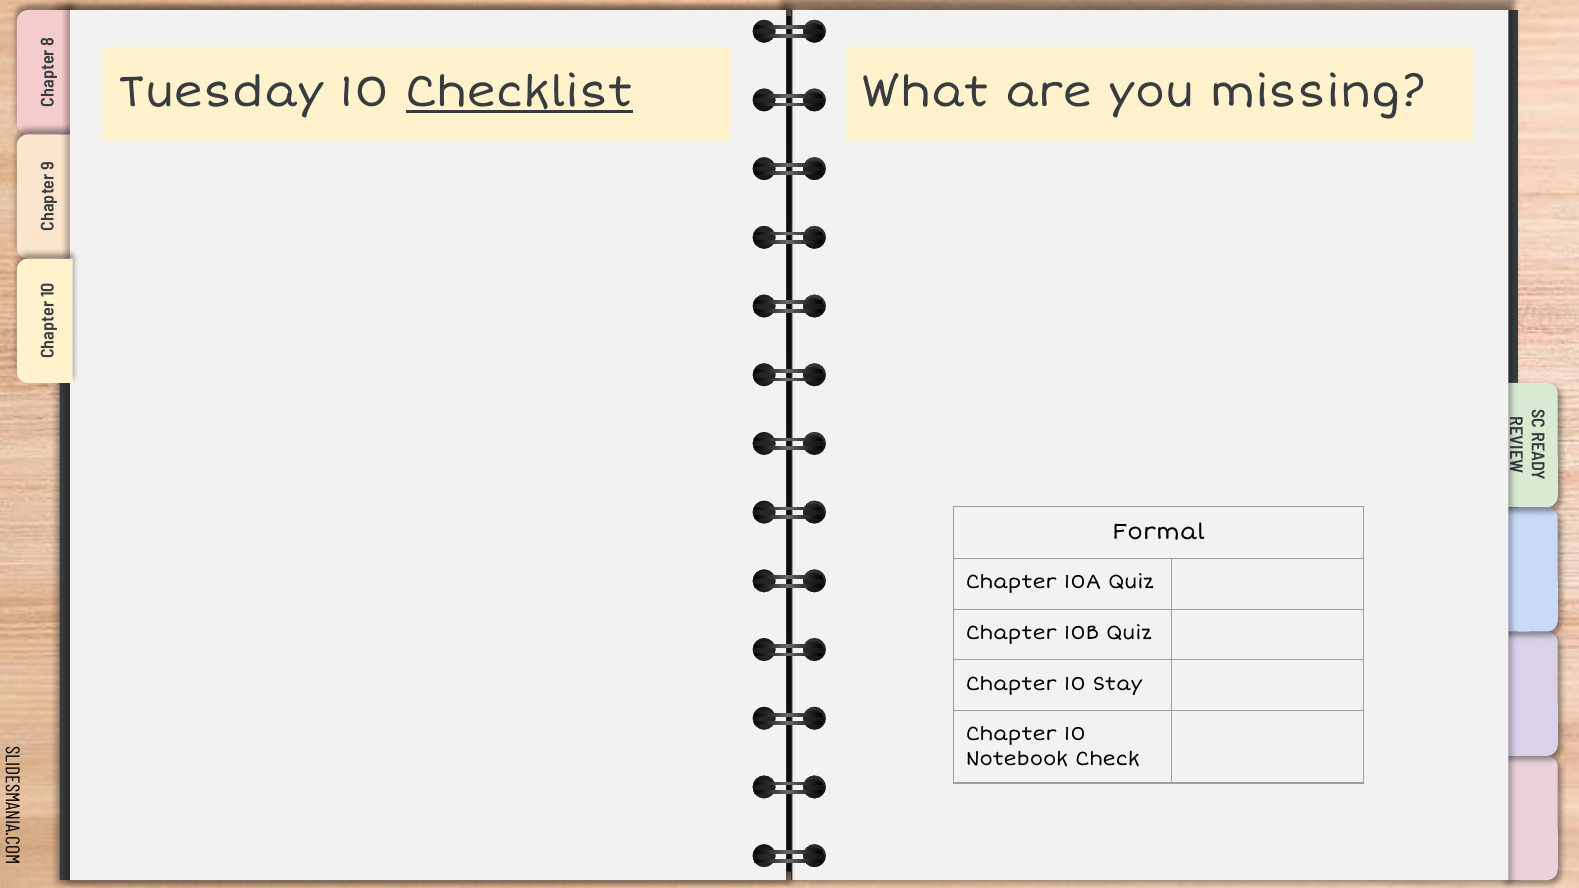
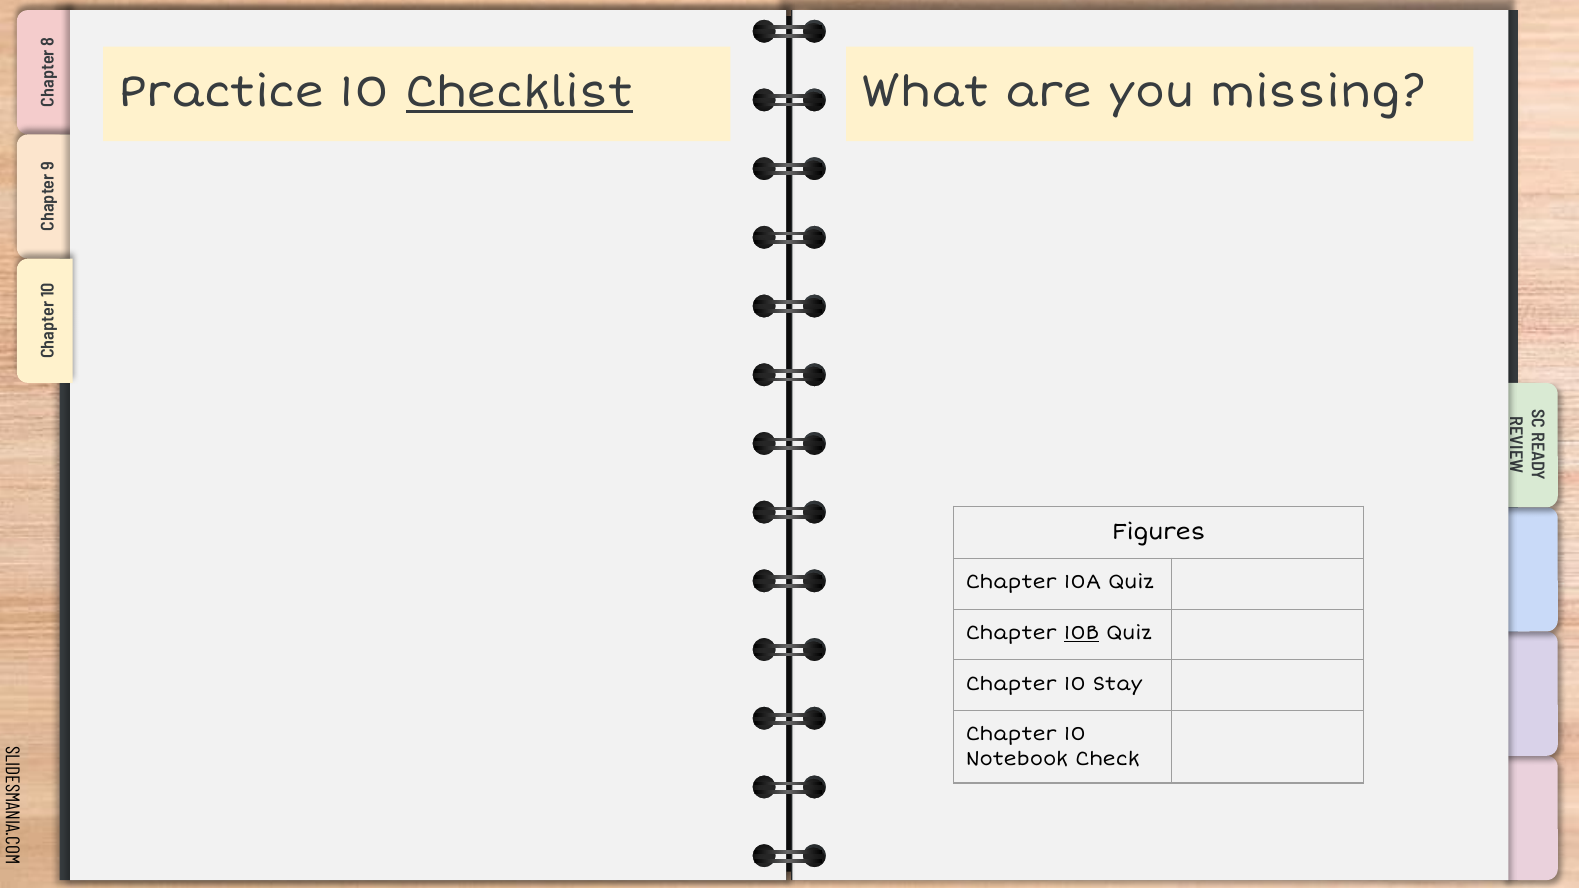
Tuesday: Tuesday -> Practice (222, 92)
Formal: Formal -> Figures (1159, 532)
10B underline: none -> present (1081, 633)
